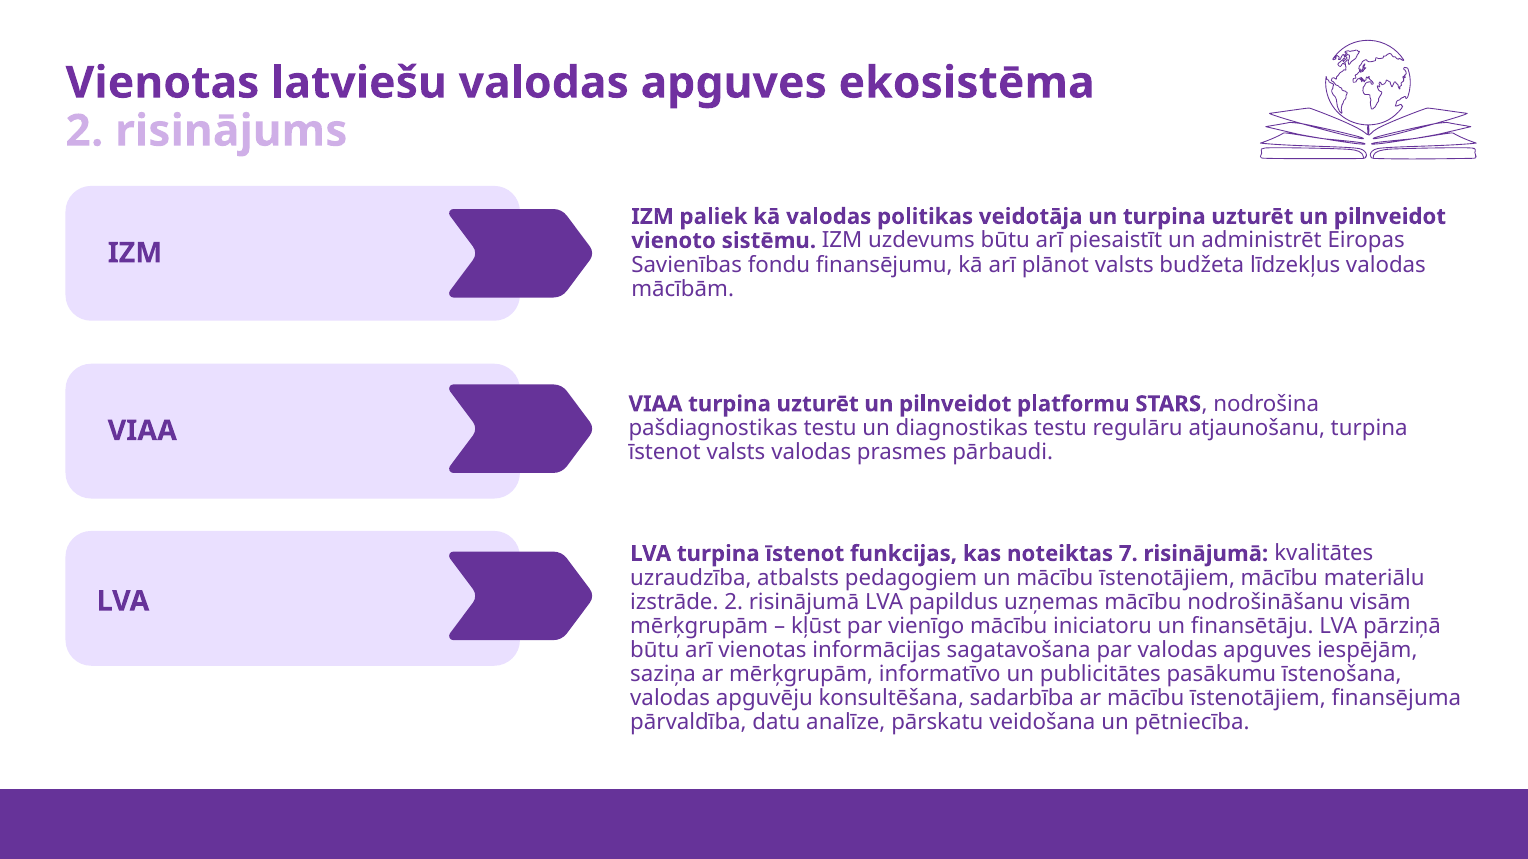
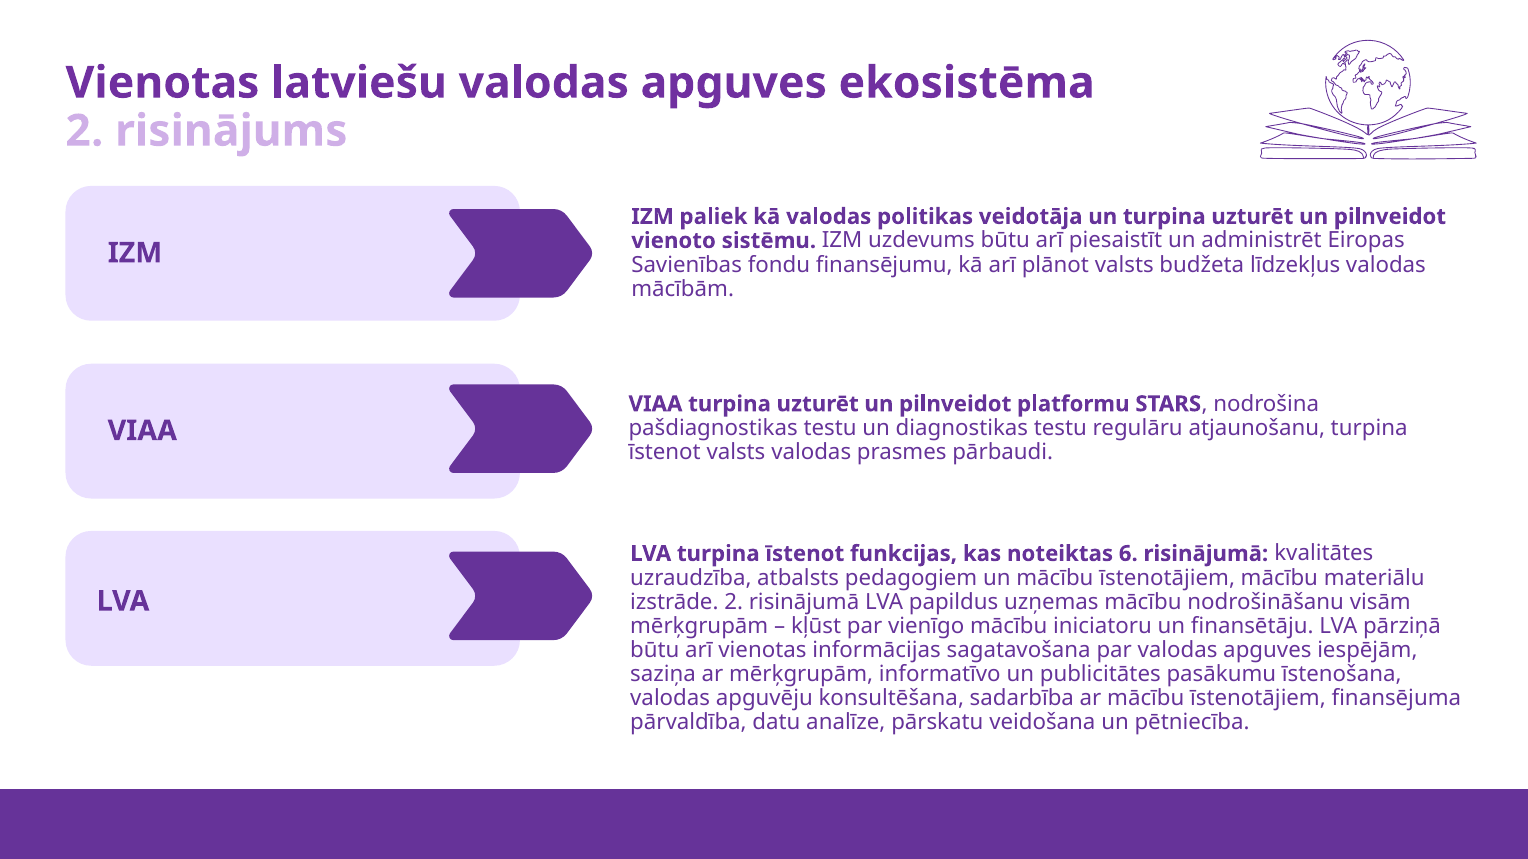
7: 7 -> 6 (1128, 554)
